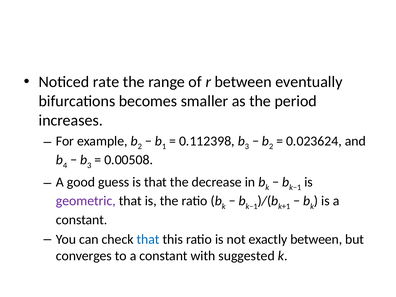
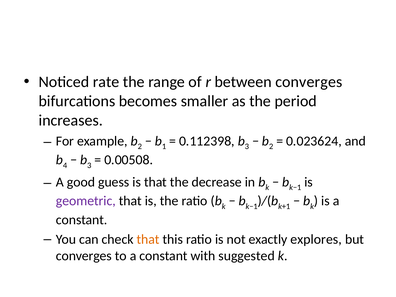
between eventually: eventually -> converges (309, 82)
that colour: blue -> orange (148, 239)
exactly between: between -> explores (316, 239)
